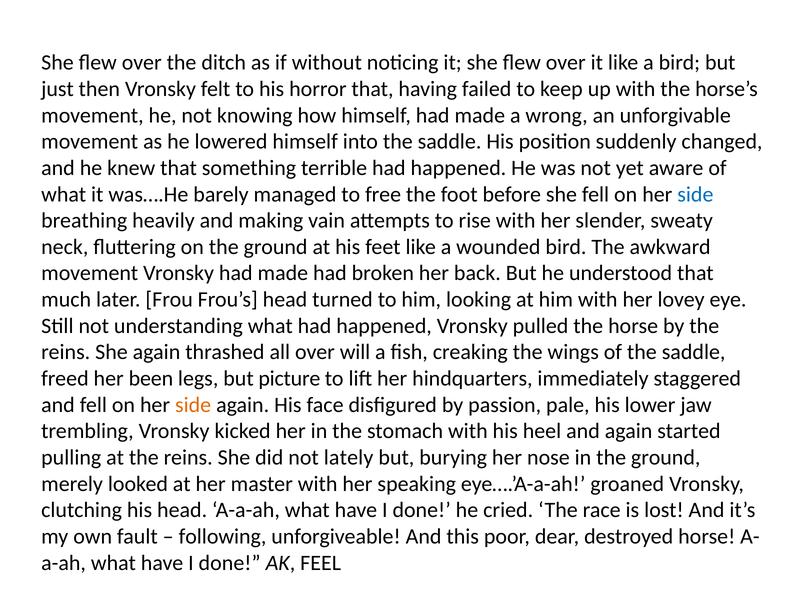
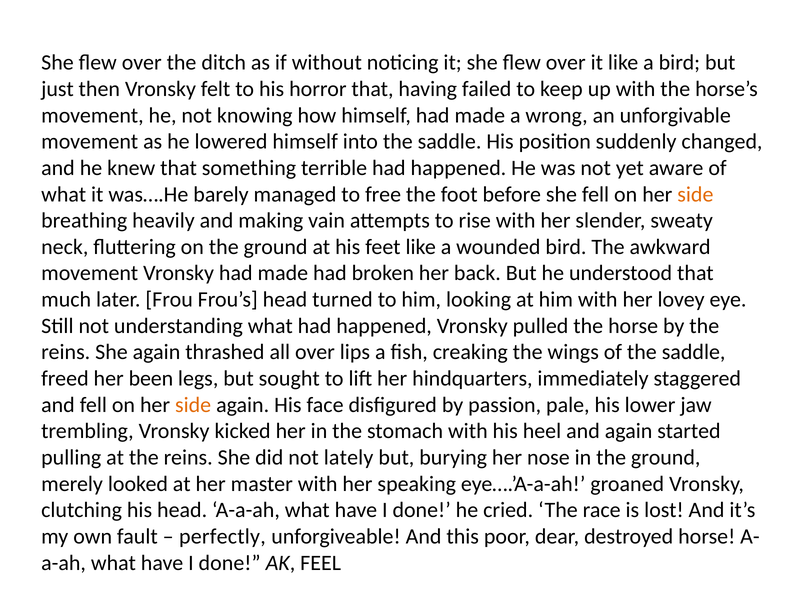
side colour: blue -> orange (695, 194)
will: will -> lips (355, 353)
picture: picture -> sought (289, 379)
following: following -> perfectly (222, 537)
